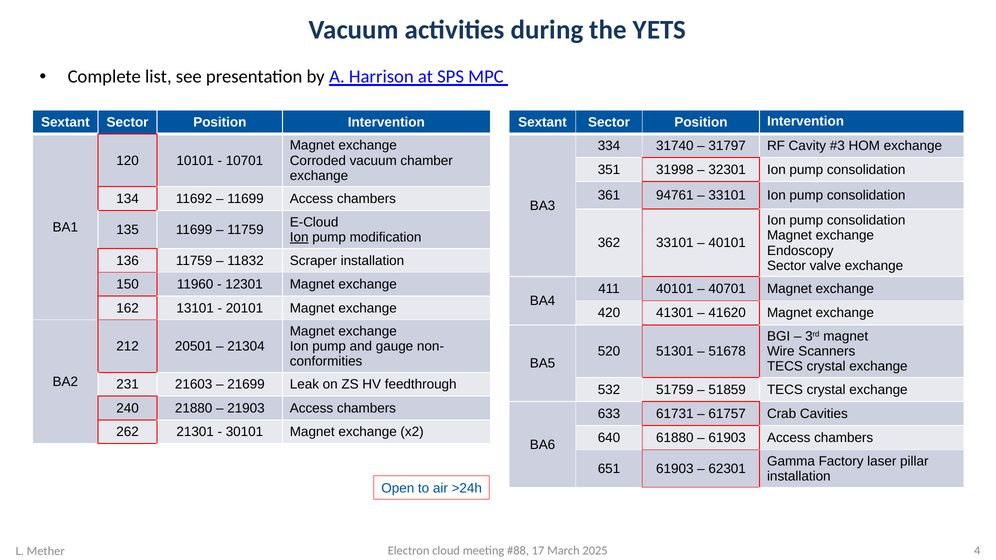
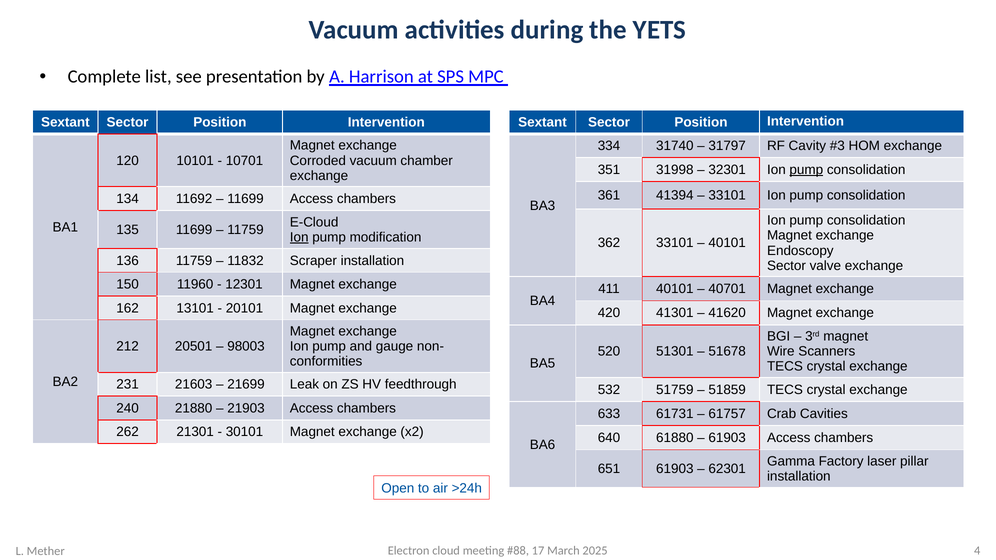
pump underline: none -> present (806, 170)
94761: 94761 -> 41394 (675, 196)
21304: 21304 -> 98003 (246, 346)
